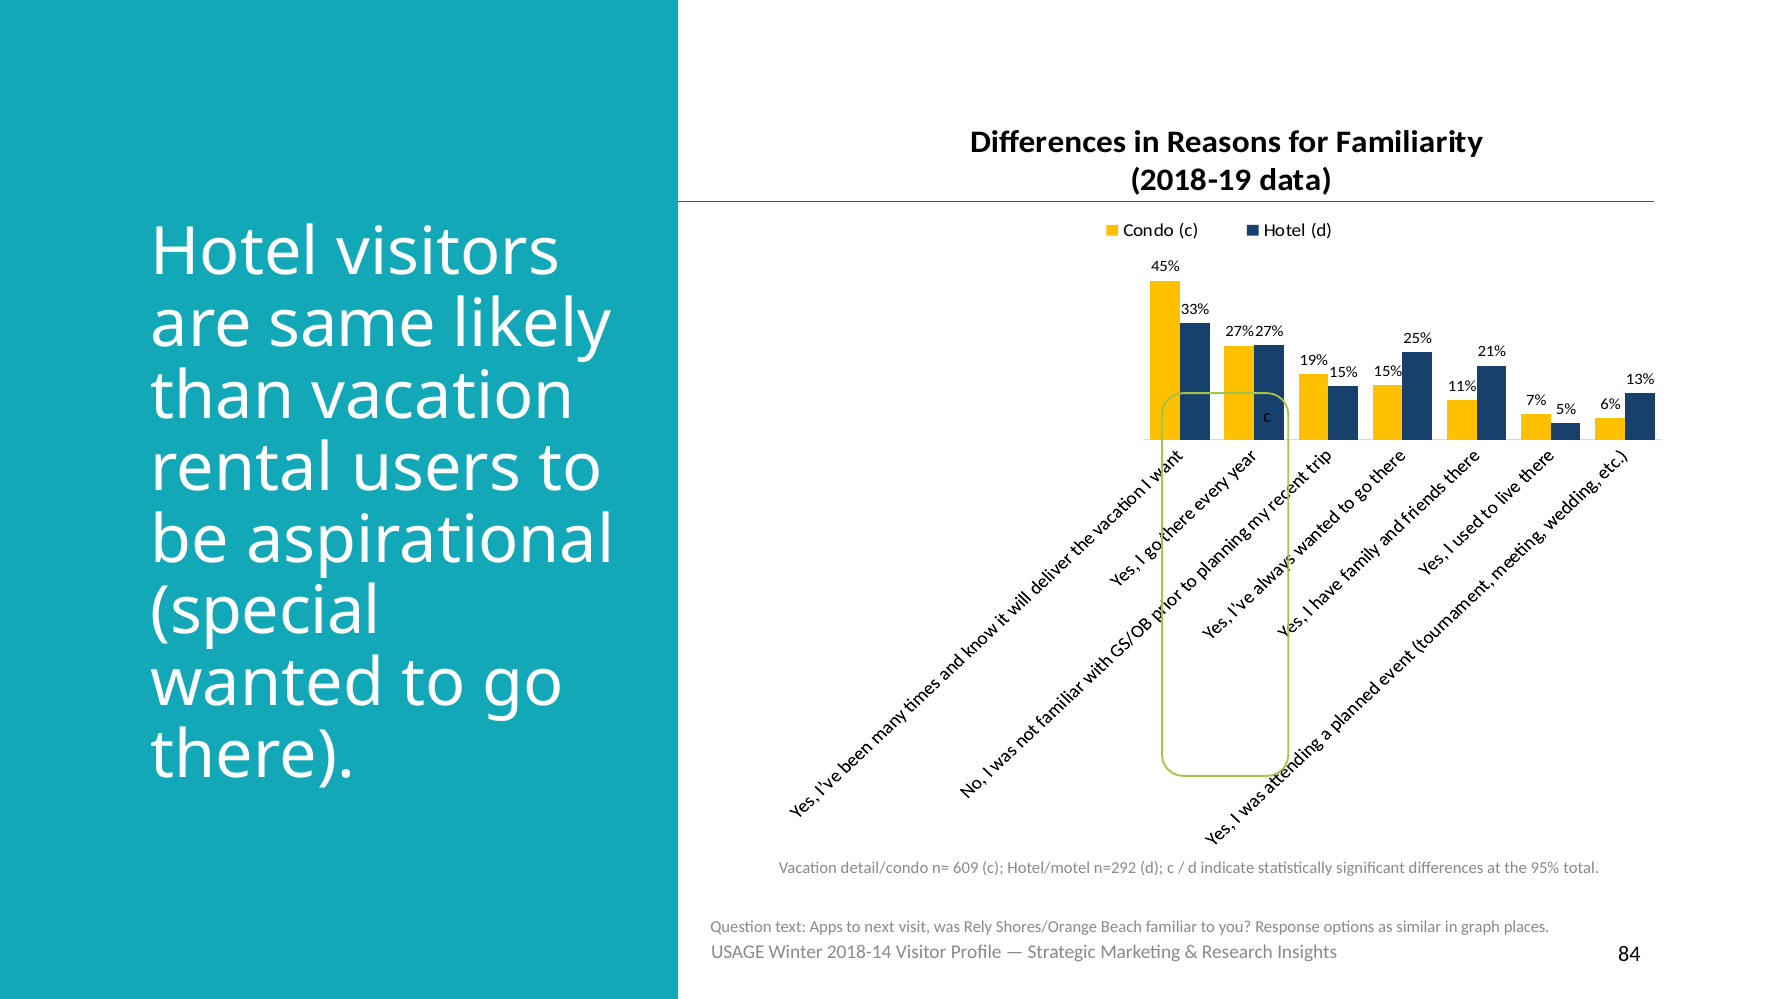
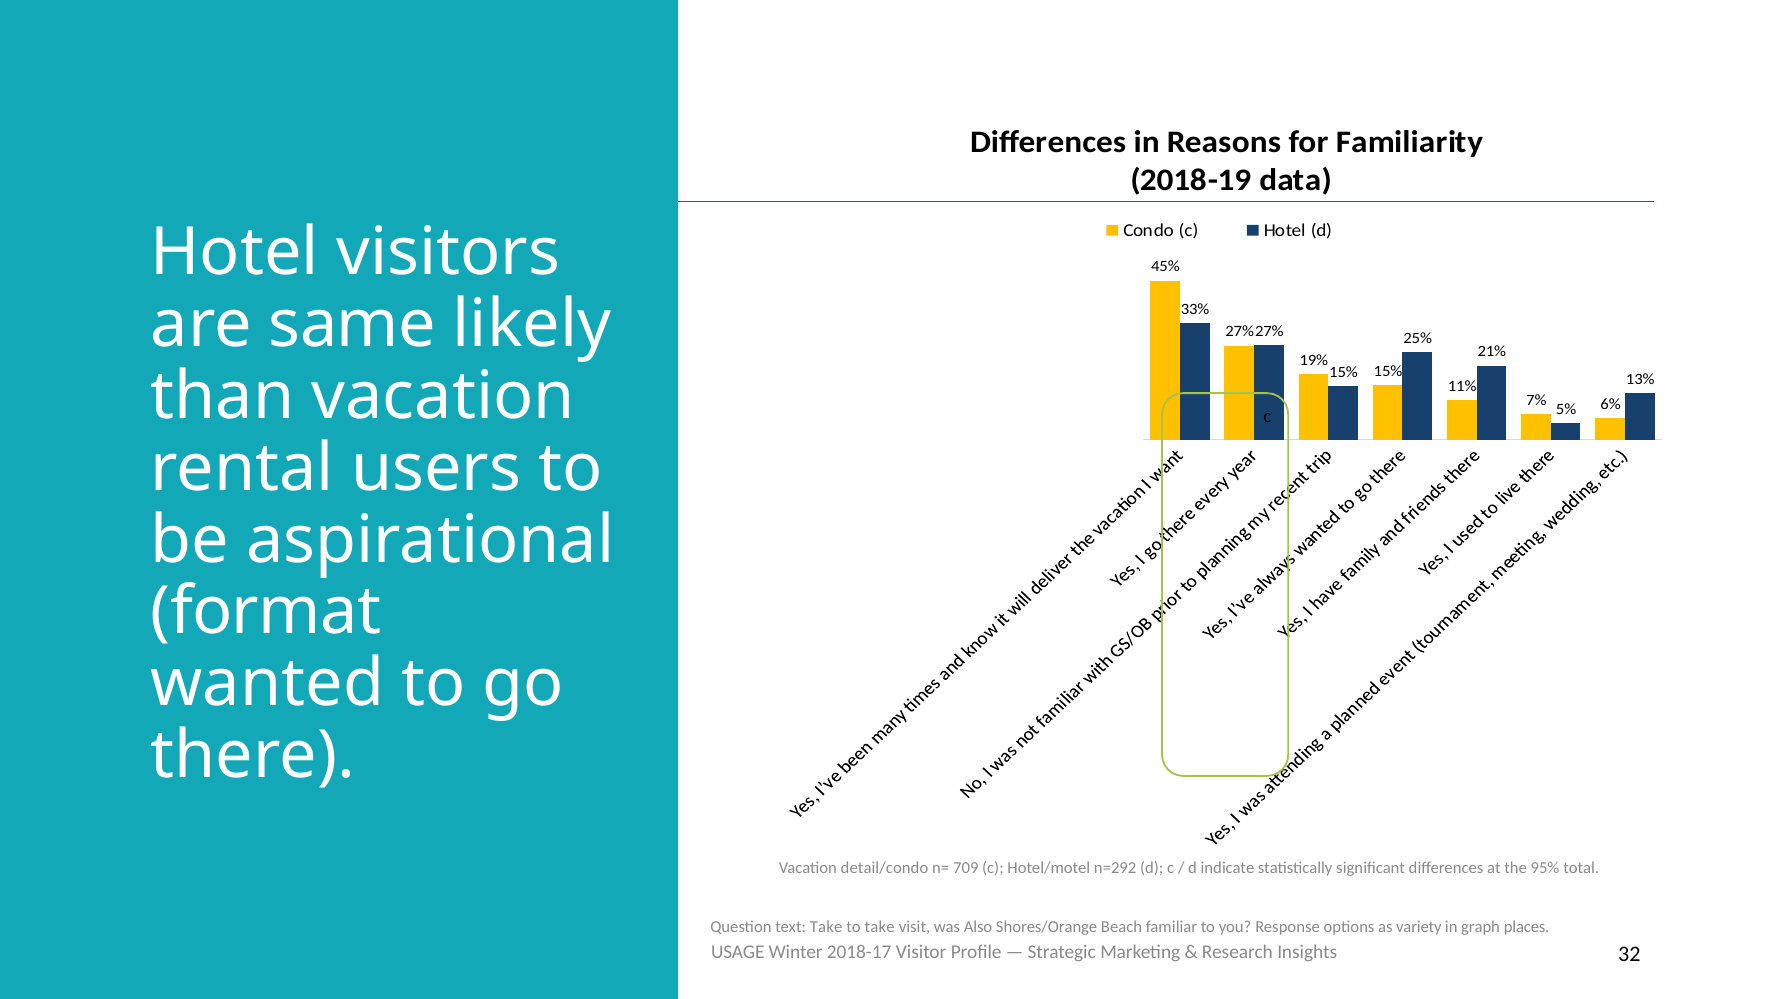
special: special -> format (266, 612)
609: 609 -> 709 (966, 868)
text Apps: Apps -> Take (826, 927)
to next: next -> take (880, 927)
Rely: Rely -> Also (978, 927)
similar: similar -> variety (1419, 927)
2018-14: 2018-14 -> 2018-17 (859, 952)
84: 84 -> 32 (1629, 954)
